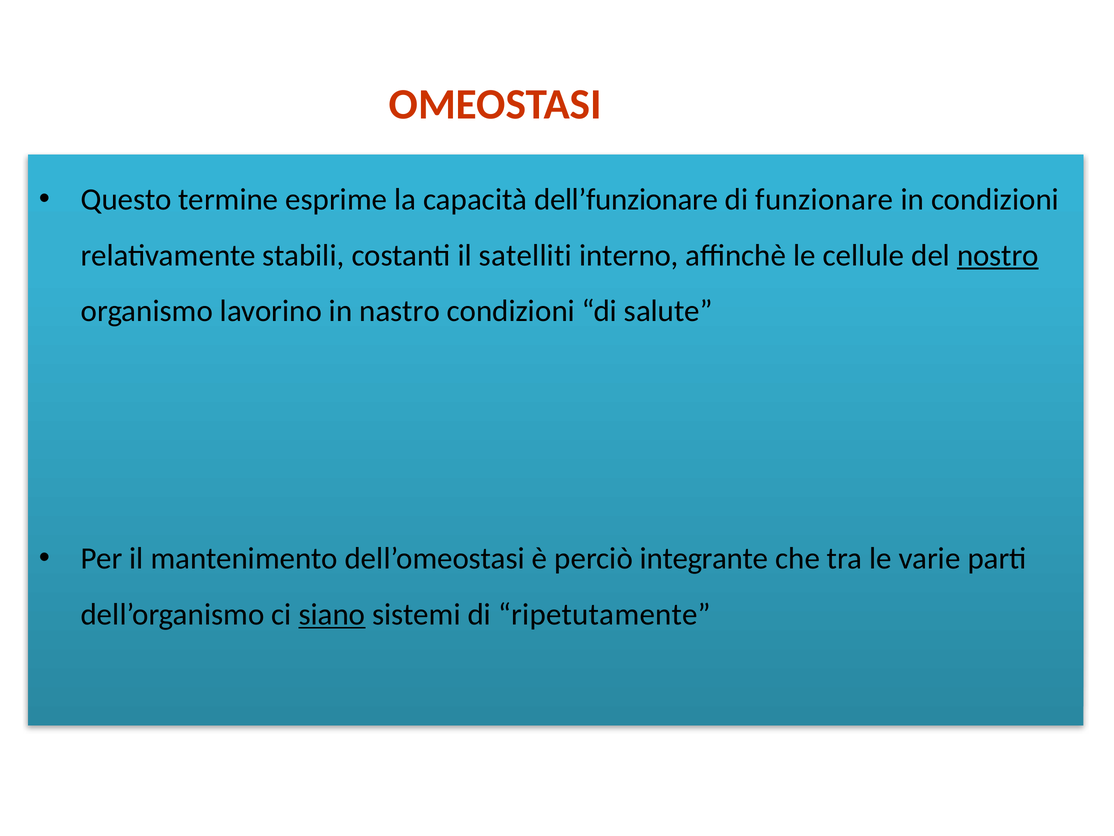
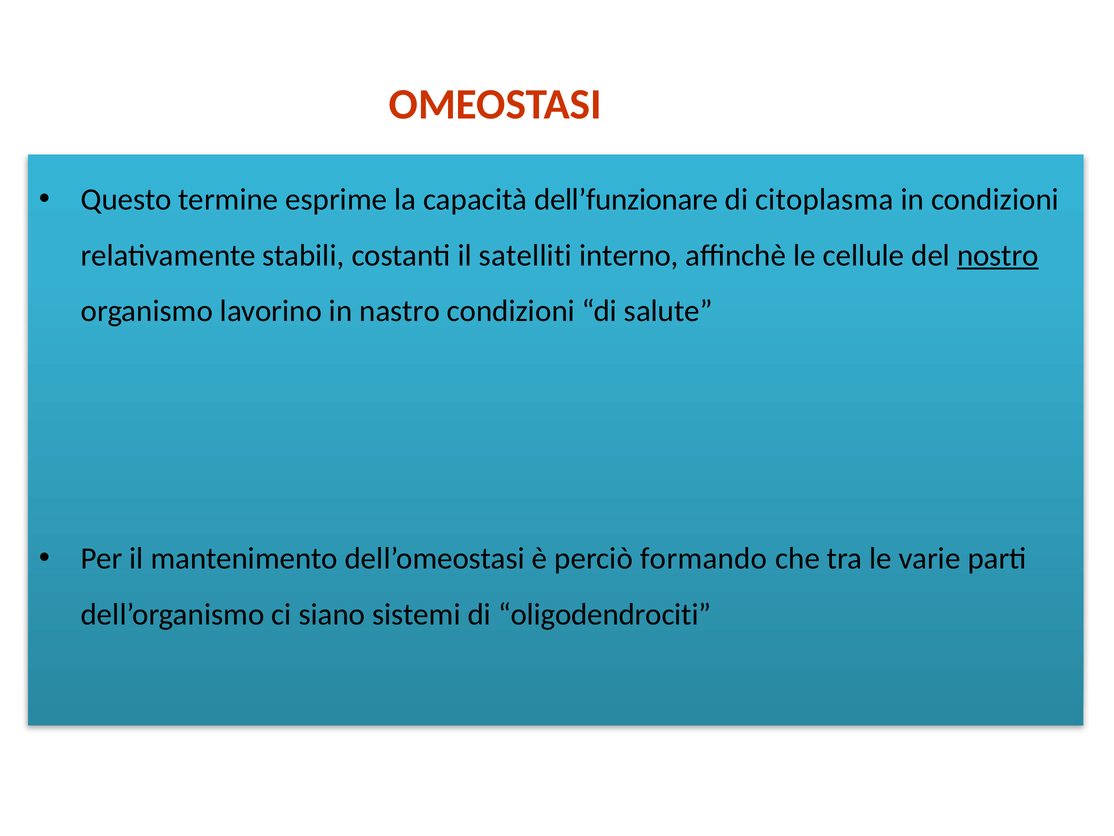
funzionare: funzionare -> citoplasma (824, 199)
integrante: integrante -> formando (704, 558)
siano underline: present -> none (332, 614)
ripetutamente: ripetutamente -> oligodendrociti (605, 614)
